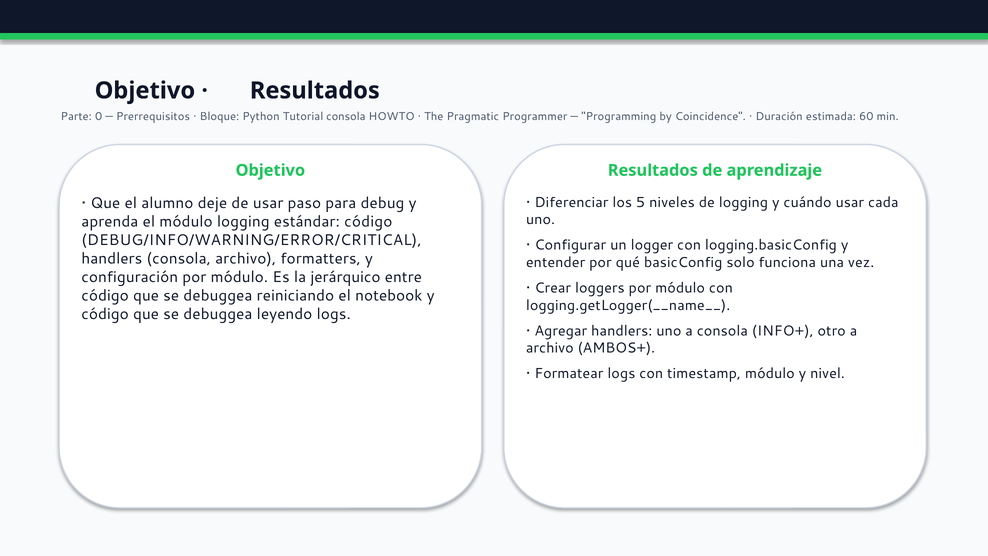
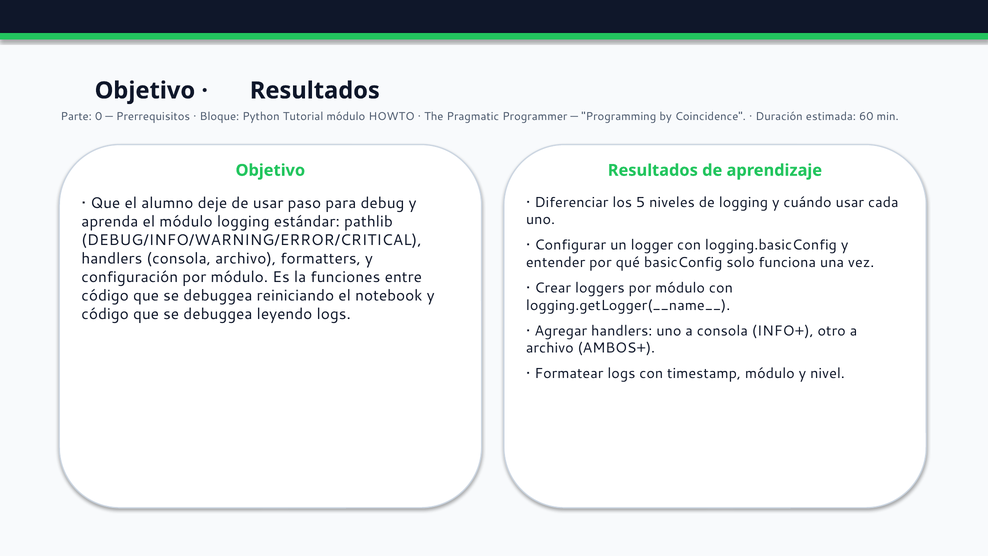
Tutorial consola: consola -> módulo (346, 116)
estándar código: código -> pathlib (368, 221)
jerárquico: jerárquico -> funciones (345, 277)
